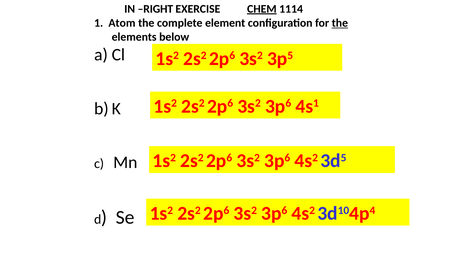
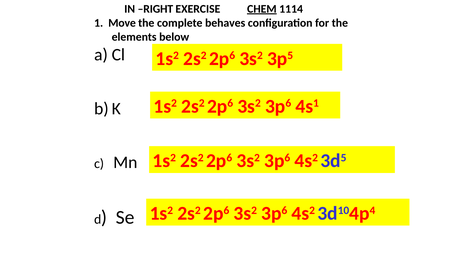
Atom: Atom -> Move (122, 23)
element: element -> behaves (225, 23)
the underline: present -> none (340, 23)
